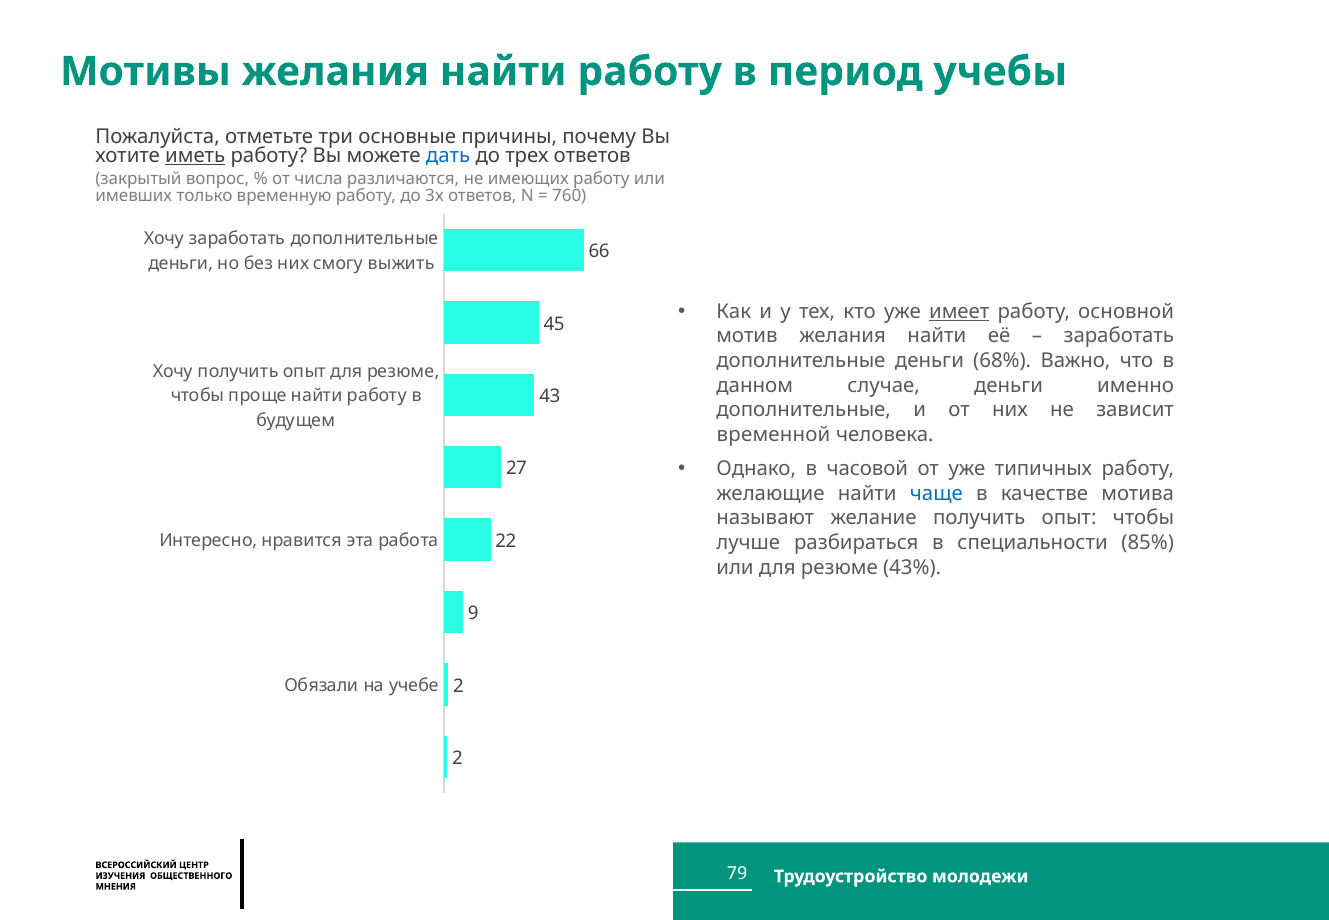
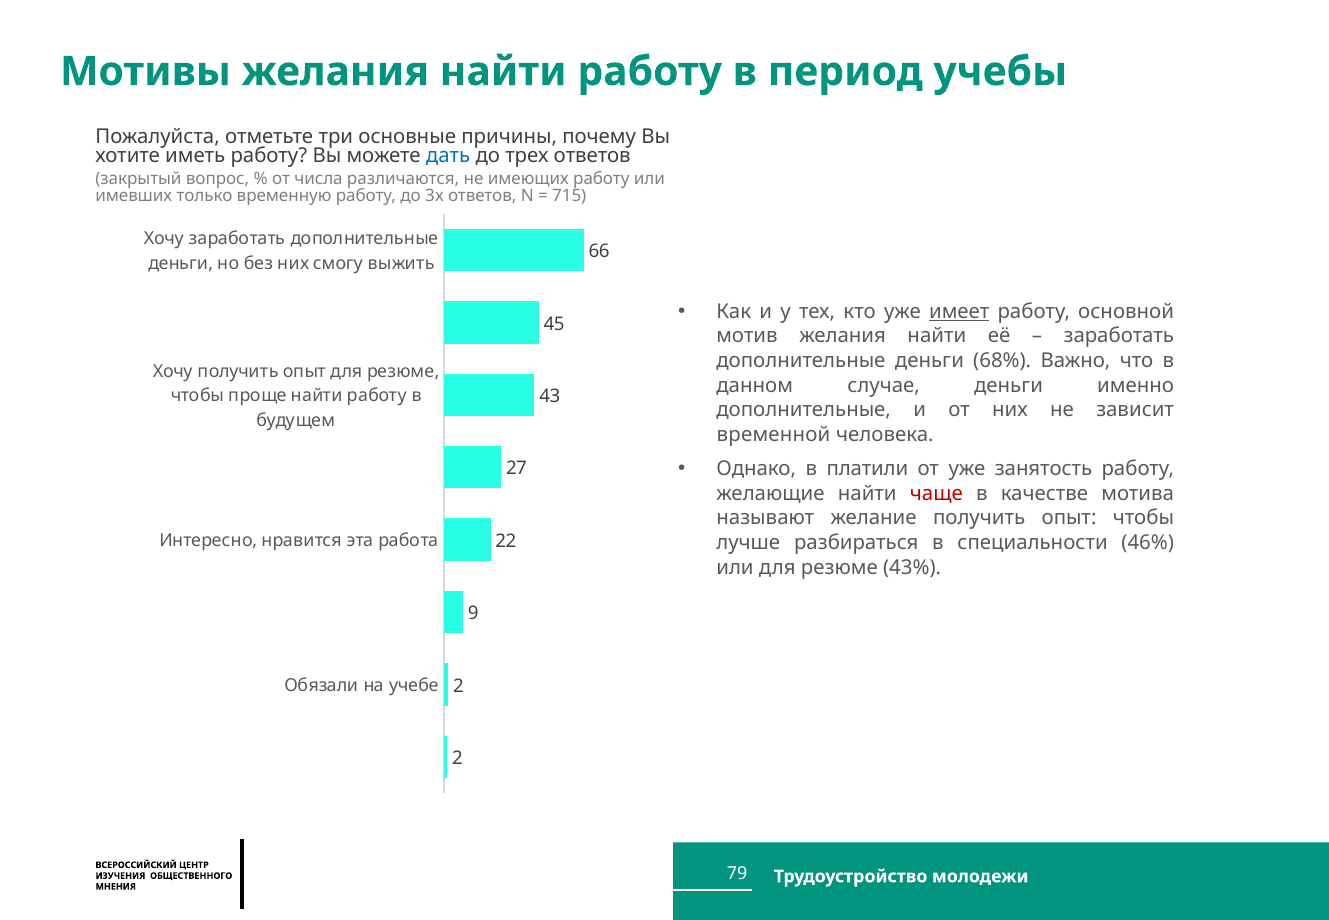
иметь underline: present -> none (195, 156)
760: 760 -> 715 (569, 196)
часовой: часовой -> платили (867, 469)
типичных: типичных -> занятость (1044, 469)
чаще colour: blue -> red (936, 494)
85%: 85% -> 46% (1148, 543)
